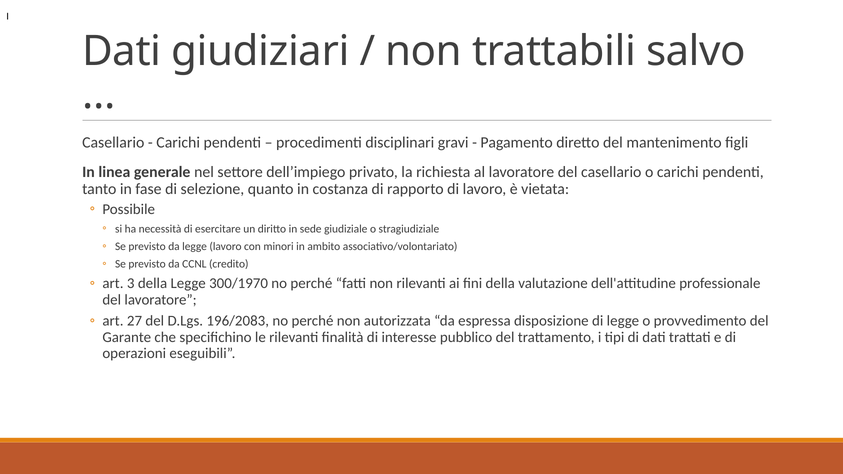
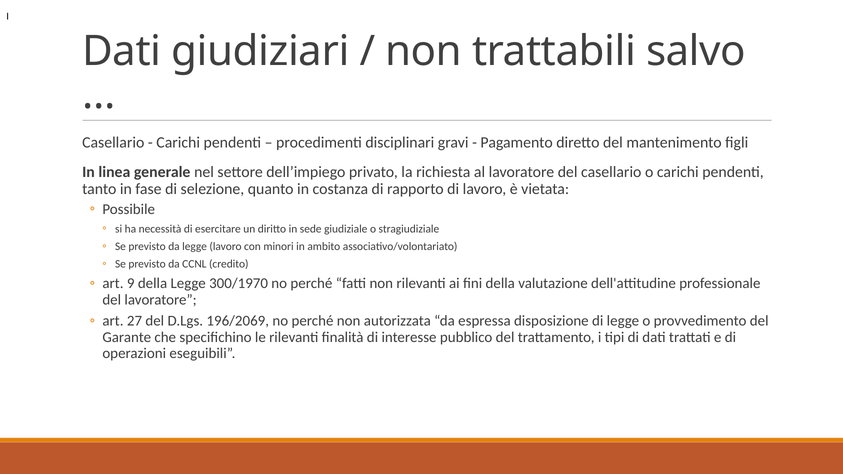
3: 3 -> 9 (131, 284)
196/2083: 196/2083 -> 196/2069 (238, 321)
